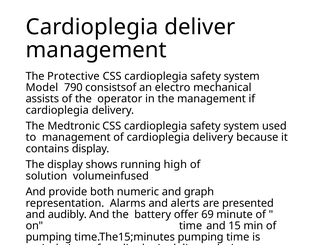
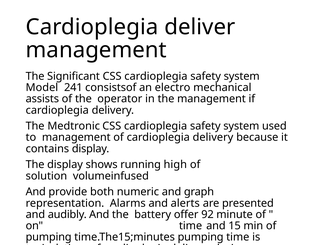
Protective: Protective -> Signiﬁcant (73, 76)
790: 790 -> 241 (73, 88)
69: 69 -> 92 (207, 215)
